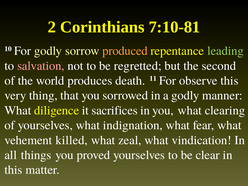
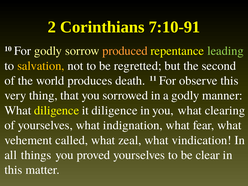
7:10-81: 7:10-81 -> 7:10-91 (174, 27)
salvation colour: pink -> yellow (41, 66)
it sacrifices: sacrifices -> diligence (115, 110)
killed: killed -> called (72, 140)
